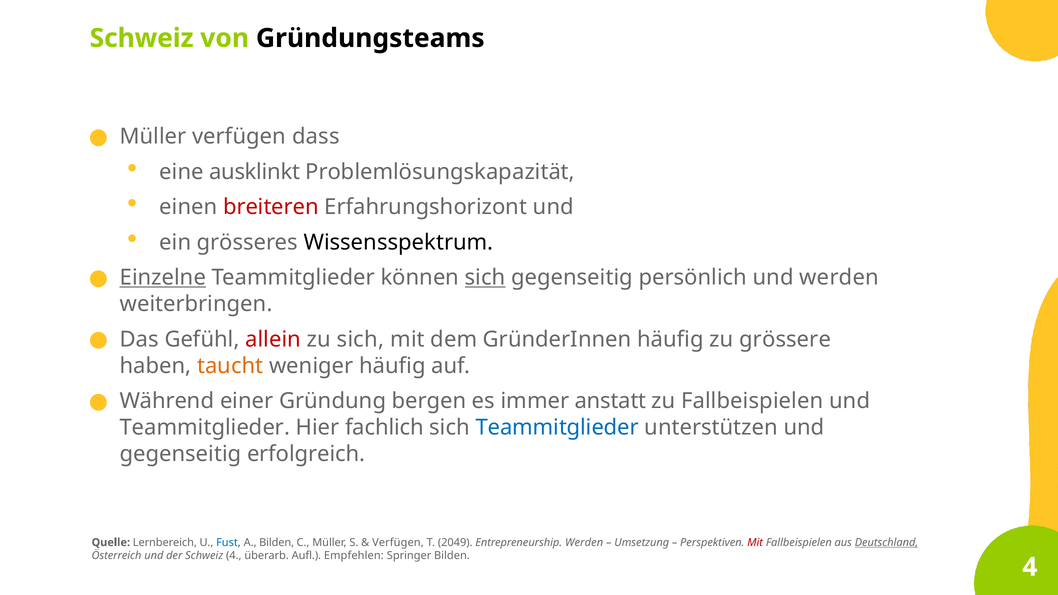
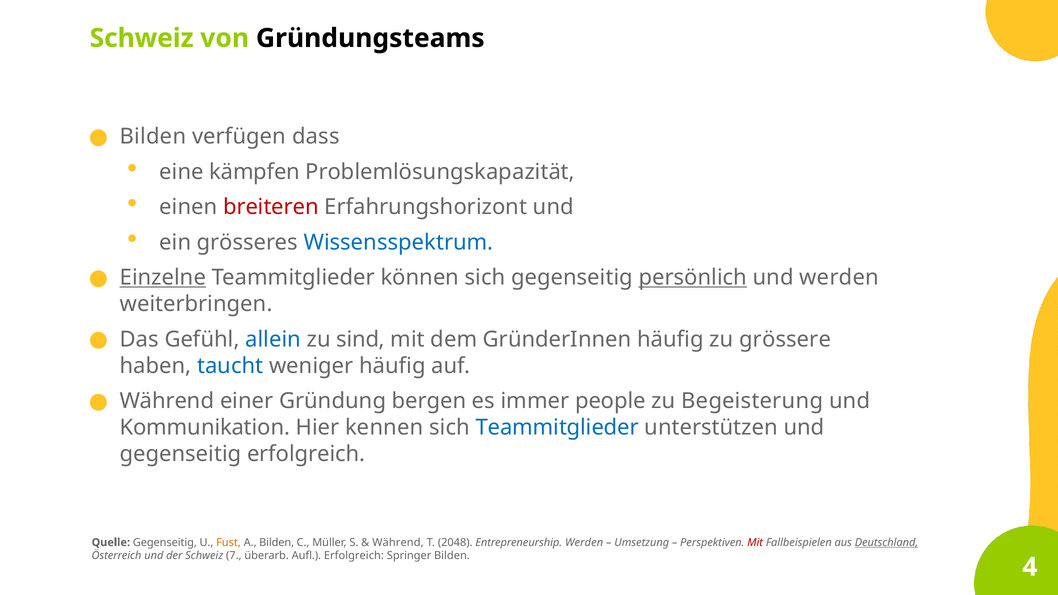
Müller: Müller -> Bilden (153, 137)
ausklinkt: ausklinkt -> kämpfen (255, 172)
Wissensspektrum colour: black -> blue (398, 242)
sich underline: present -> none (485, 278)
persönlich underline: none -> present (693, 278)
allein colour: red -> blue (273, 339)
zu sich: sich -> sind (361, 339)
taucht colour: orange -> blue (230, 366)
anstatt: anstatt -> people (610, 401)
zu Fallbeispielen: Fallbeispielen -> Begeisterung (752, 401)
Teammitglieder: Teammitglieder -> Kommunikation (205, 428)
fachlich: fachlich -> kennen (384, 428)
Quelle Lernbereich: Lernbereich -> Gegenseitig (165, 543)
Fust colour: blue -> orange (228, 543)
Verfügen: Verfügen -> Während (398, 543)
2049: 2049 -> 2048 (455, 543)
Schweiz 4: 4 -> 7 (234, 556)
Aufl Empfehlen: Empfehlen -> Erfolgreich (354, 556)
